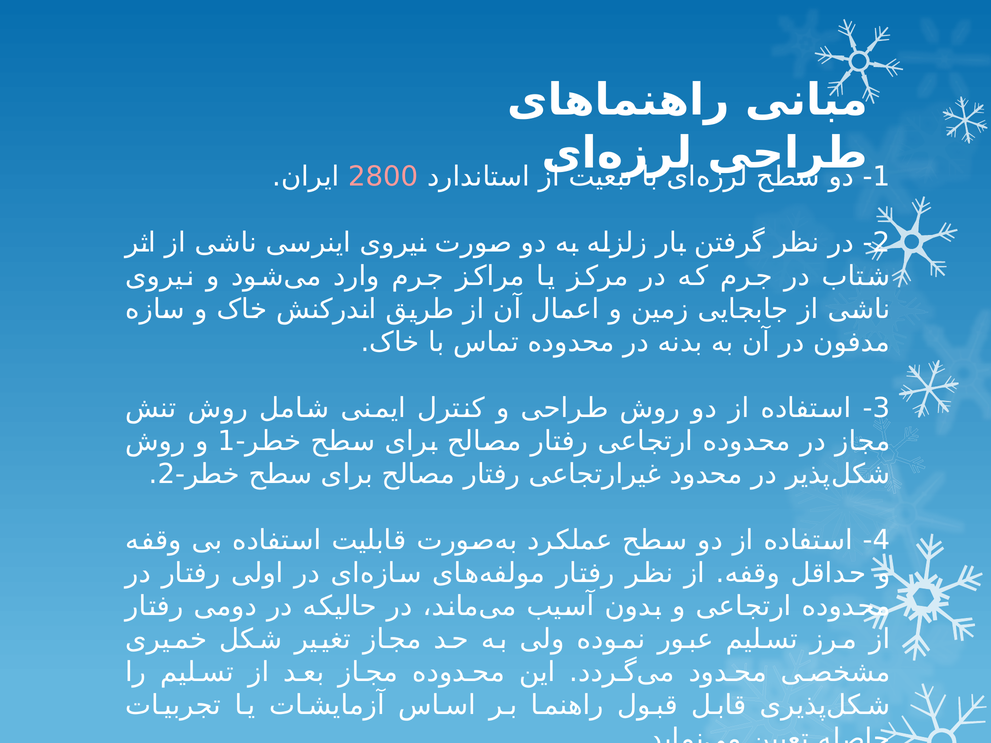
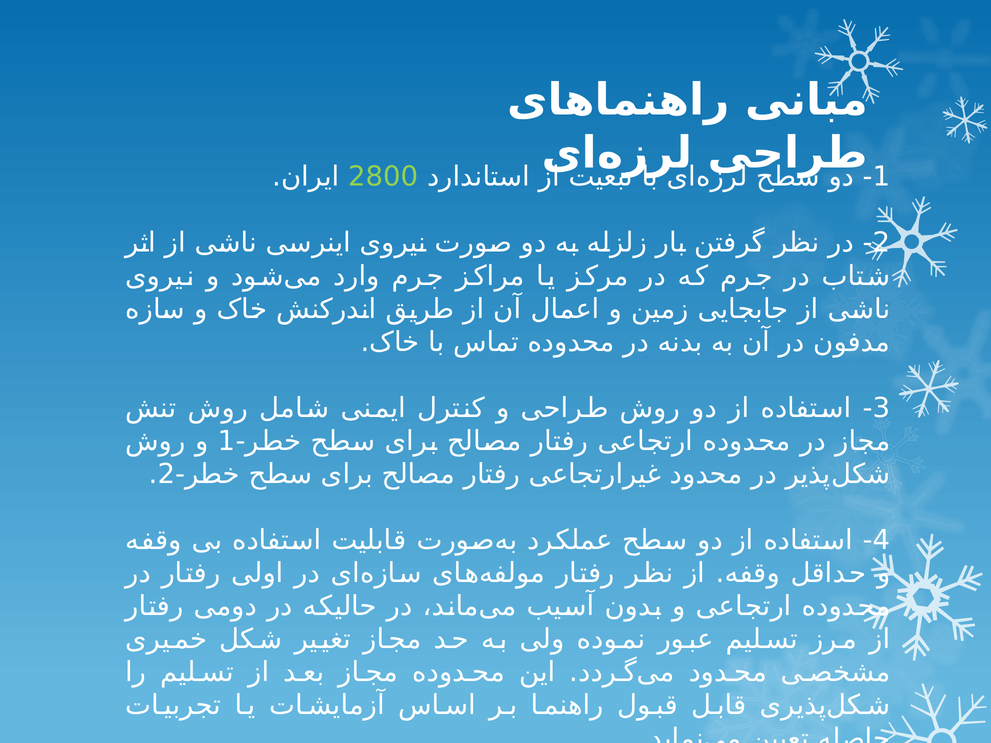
2800 colour: pink -> light green (383, 177)
